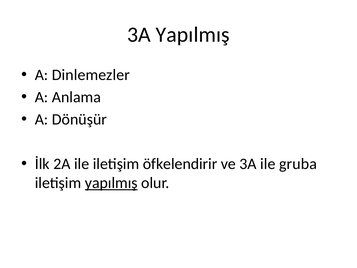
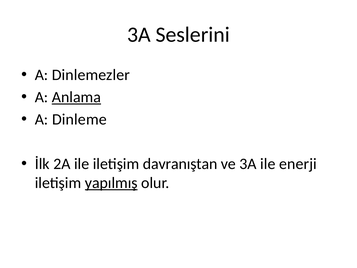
3A Yapılmış: Yapılmış -> Seslerini (193, 35)
Anlama underline: none -> present (76, 97)
Dönüşür: Dönüşür -> Dinleme (79, 119)
öfkelendirir: öfkelendirir -> davranıştan (180, 164)
gruba: gruba -> enerji (298, 164)
